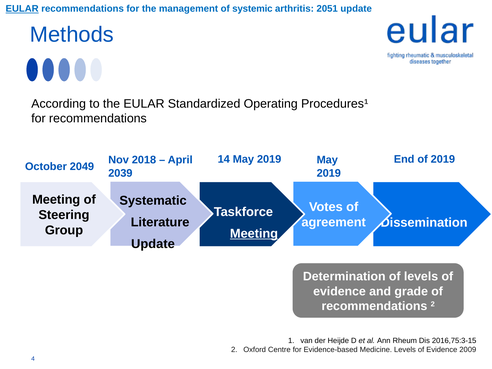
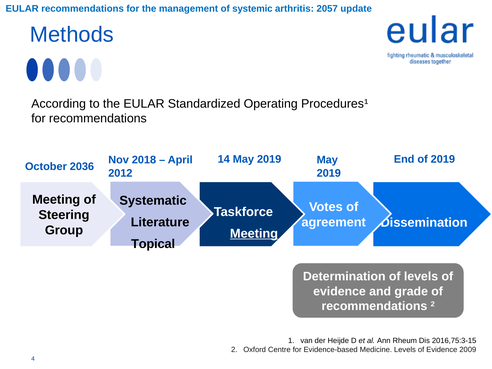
EULAR underline: present -> none (22, 9)
2051: 2051 -> 2057 (327, 9)
2049: 2049 -> 2036 (82, 167)
2039: 2039 -> 2012 (120, 173)
Update: Update -> Topical (153, 244)
